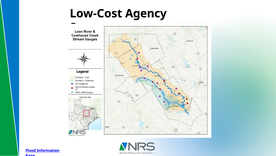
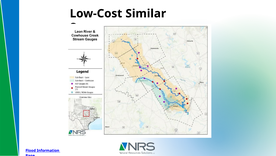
Agency: Agency -> Similar (146, 13)
